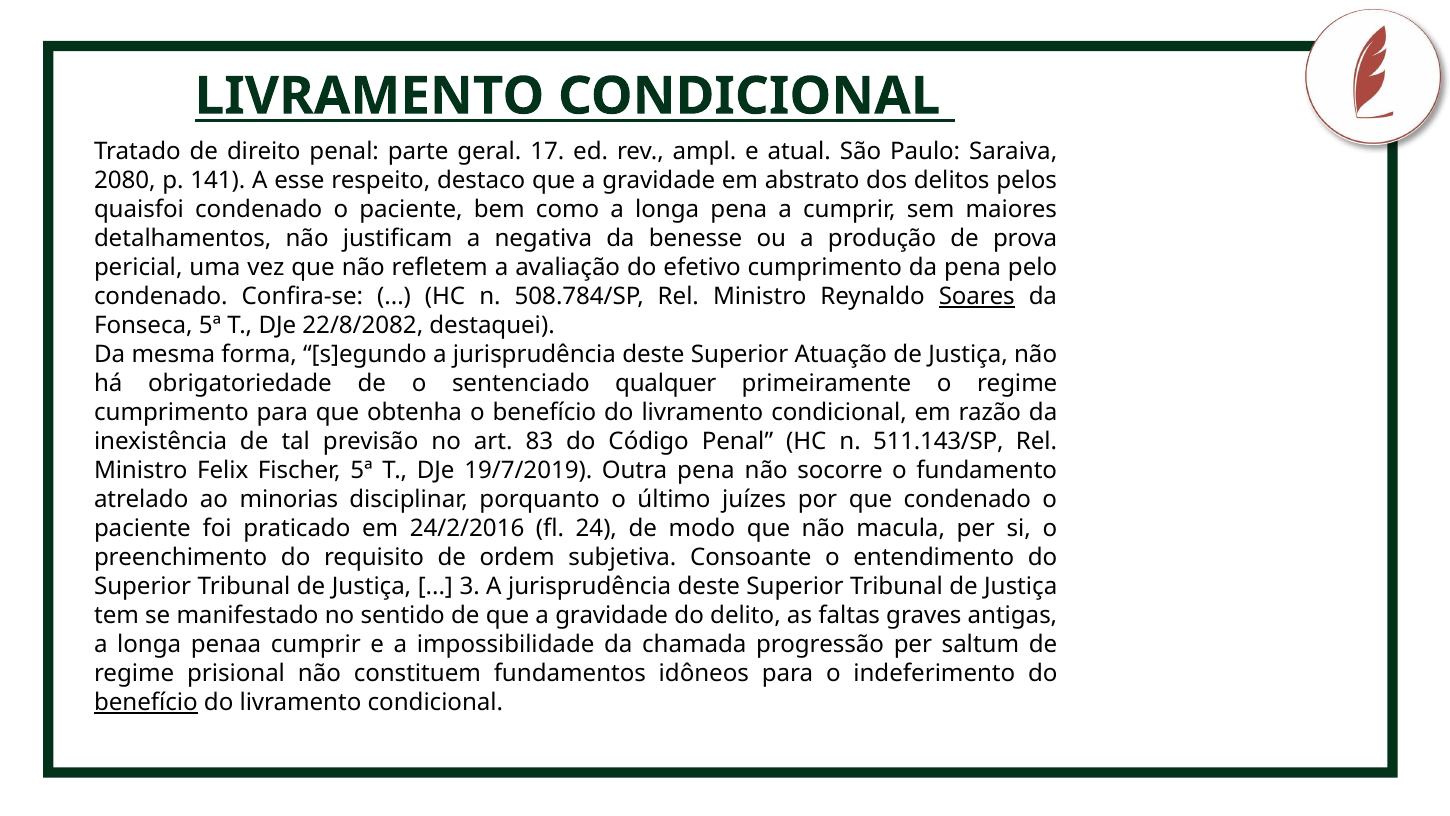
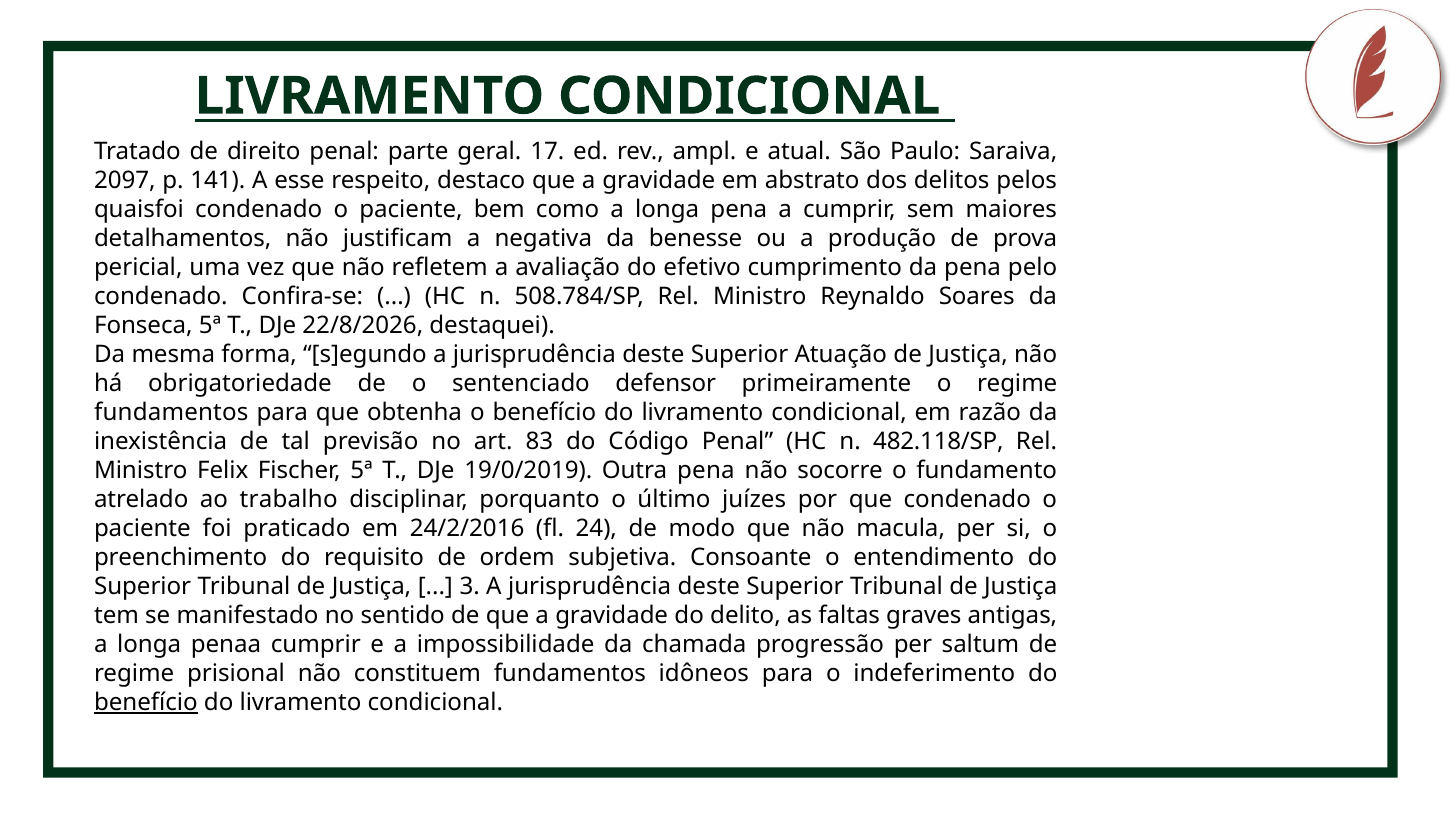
2080: 2080 -> 2097 (125, 181)
Soares underline: present -> none (977, 297)
22/8/2082: 22/8/2082 -> 22/8/2026 (363, 326)
qualquer: qualquer -> defensor (666, 384)
cumprimento: cumprimento -> fundamentos (171, 413)
511.143/SP: 511.143/SP -> 482.118/SP (938, 442)
19/7/2019: 19/7/2019 -> 19/0/2019 (528, 471)
minorias: minorias -> trabalho (289, 500)
